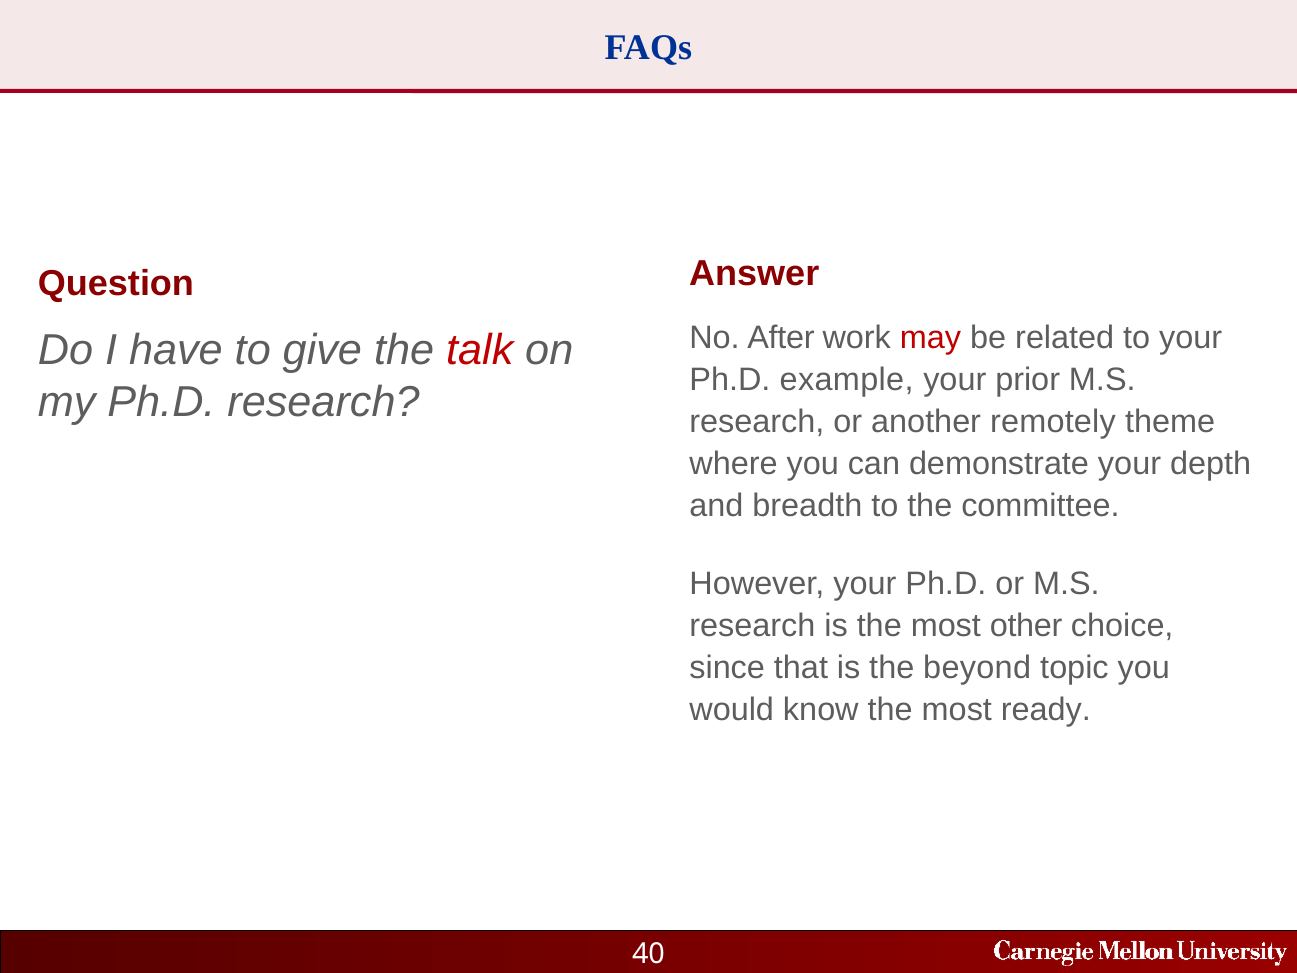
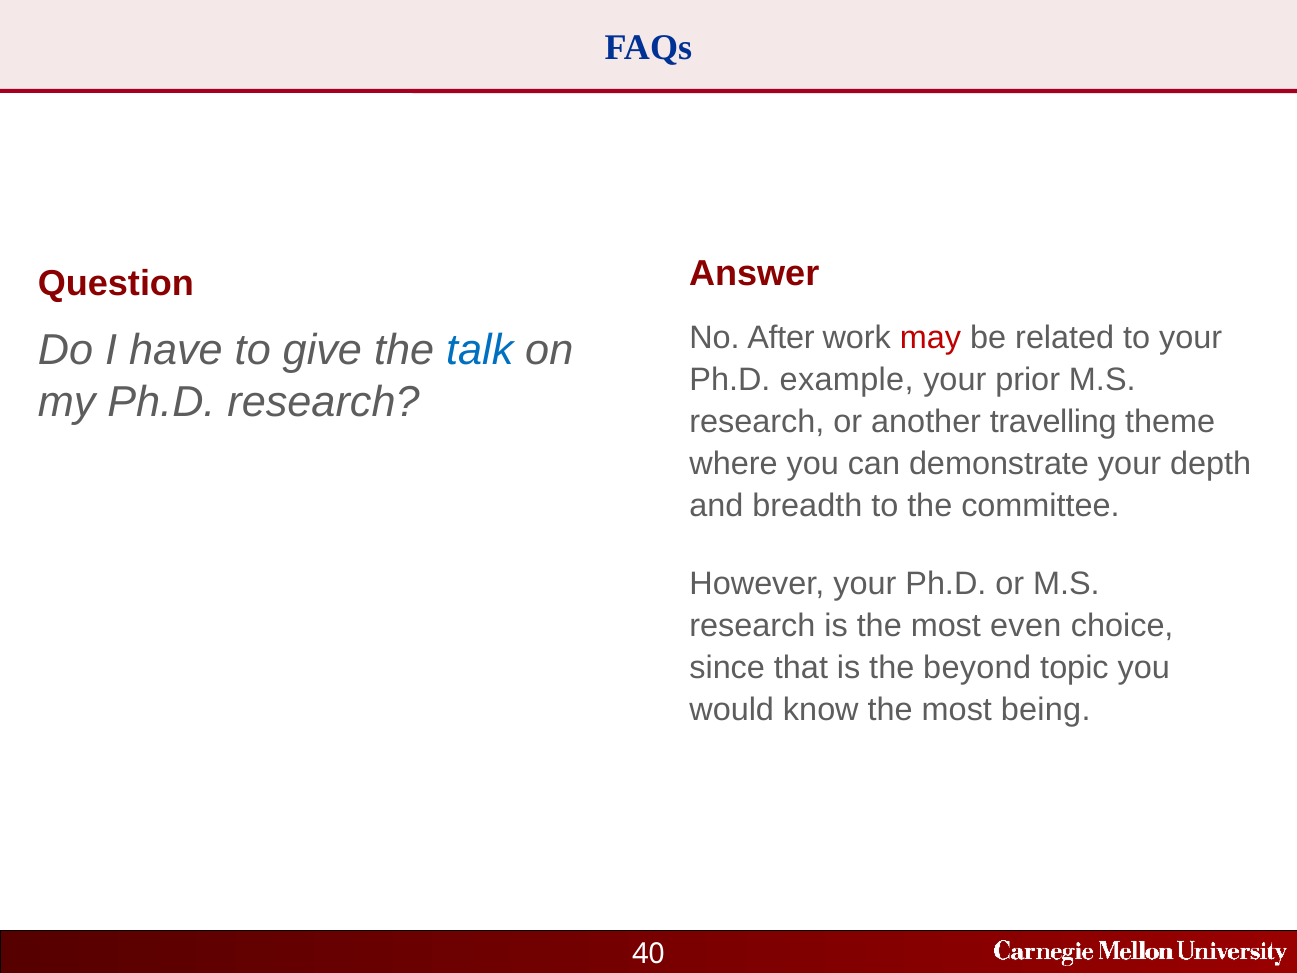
talk colour: red -> blue (480, 351)
remotely: remotely -> travelling (1053, 421)
other: other -> even (1026, 625)
ready: ready -> being (1046, 709)
